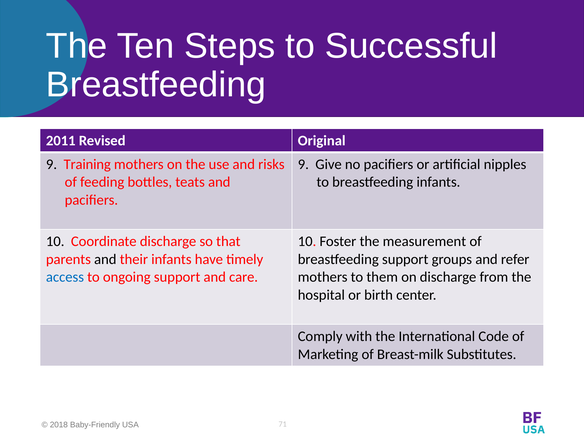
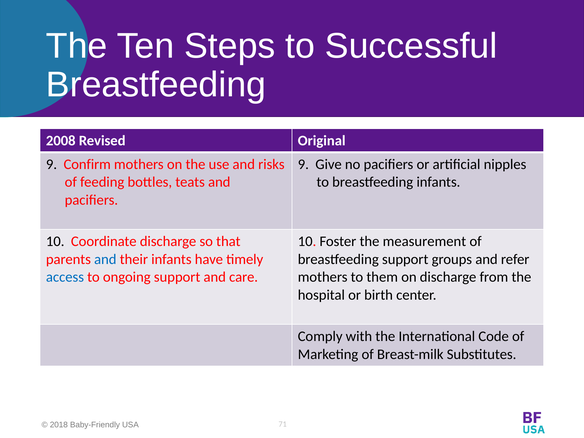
2011: 2011 -> 2008 (61, 141)
Training: Training -> Confirm (87, 164)
and colour: black -> blue (105, 259)
